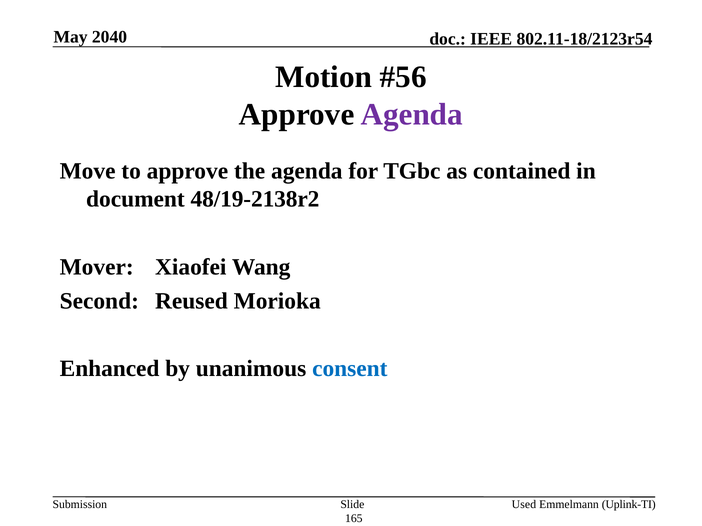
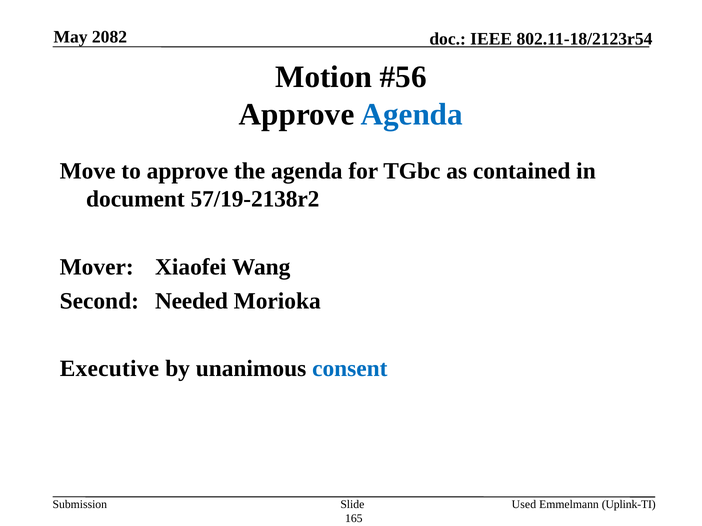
2040: 2040 -> 2082 (110, 37)
Agenda colour: purple -> blue (412, 114)
48/19-2138r2: 48/19-2138r2 -> 57/19-2138r2 (255, 199)
Reused: Reused -> Needed (192, 301)
Enhanced: Enhanced -> Executive (109, 369)
